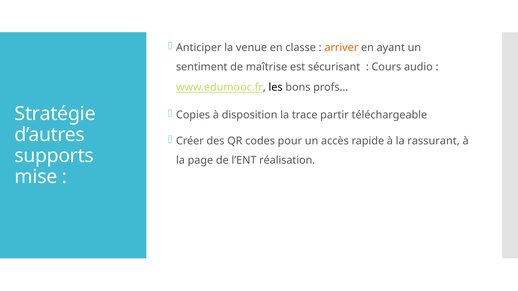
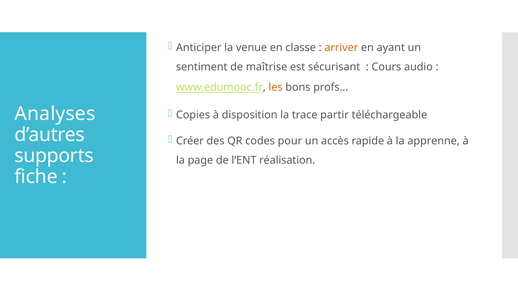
les colour: black -> orange (276, 88)
Stratégie: Stratégie -> Analyses (55, 114)
rassurant: rassurant -> apprenne (434, 141)
mise: mise -> fiche (36, 177)
